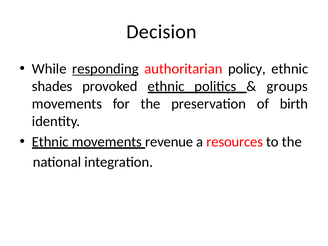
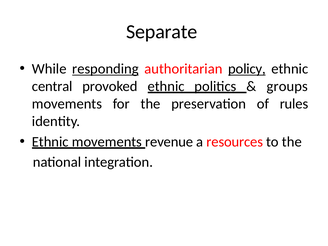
Decision: Decision -> Separate (162, 32)
policy underline: none -> present (247, 69)
shades: shades -> central (52, 86)
birth: birth -> rules (294, 104)
